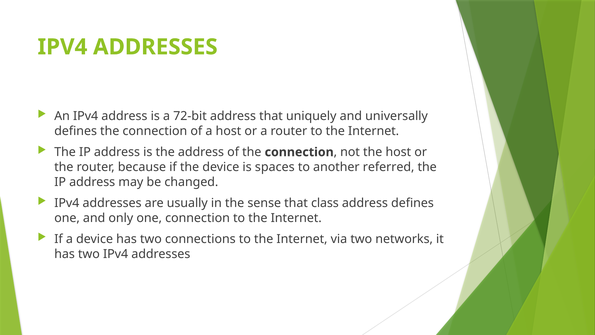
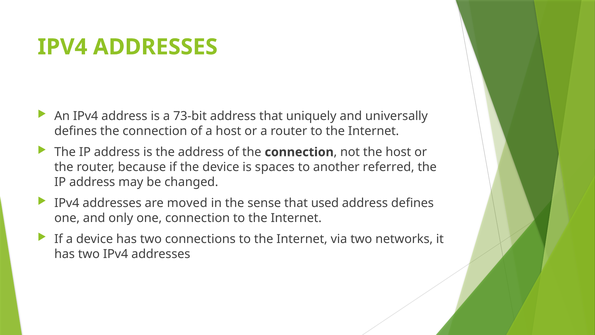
72-bit: 72-bit -> 73-bit (190, 116)
usually: usually -> moved (187, 203)
class: class -> used (325, 203)
